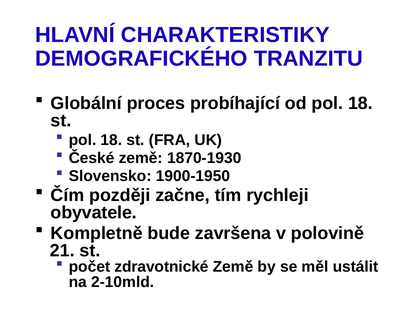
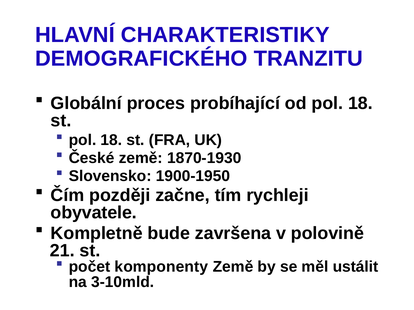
zdravotnické: zdravotnické -> komponenty (161, 267)
2-10mld: 2-10mld -> 3-10mld (123, 282)
